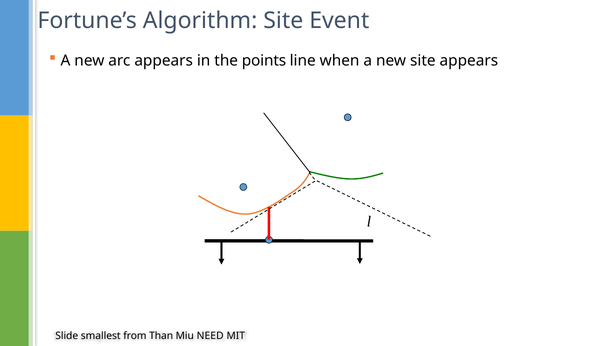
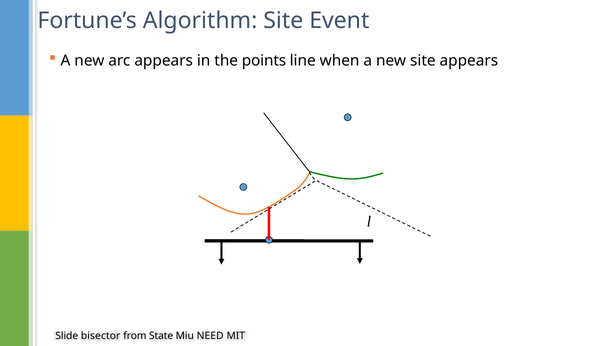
smallest: smallest -> bisector (101, 336)
Than: Than -> State (161, 336)
